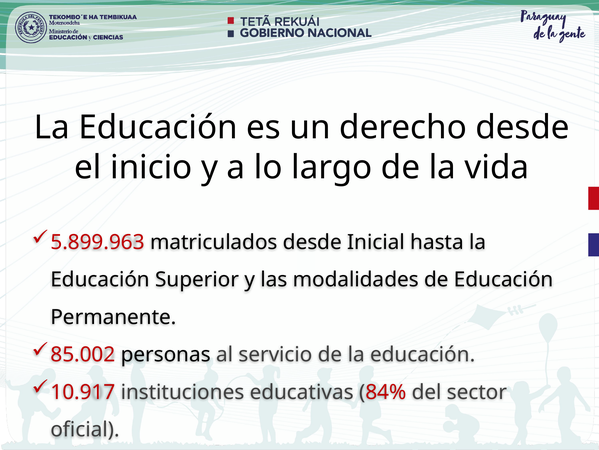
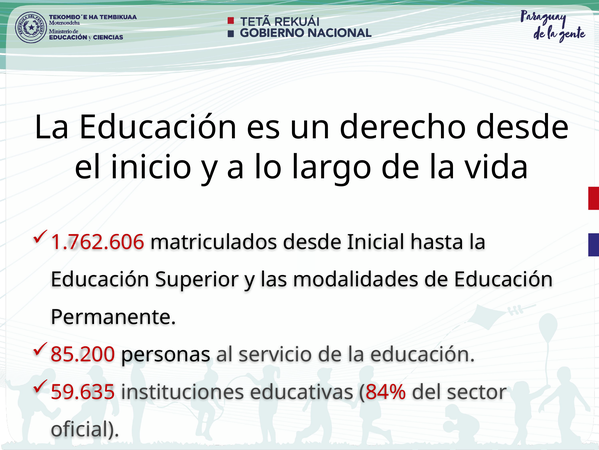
5.899.963: 5.899.963 -> 1.762.606 (98, 242)
85.002: 85.002 -> 85.200 (83, 354)
10.917: 10.917 -> 59.635 (83, 392)
